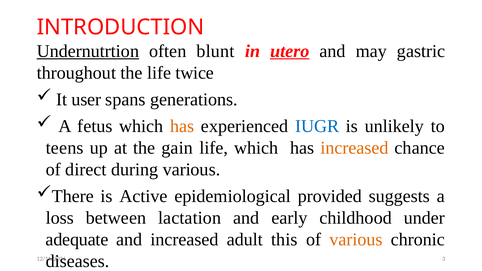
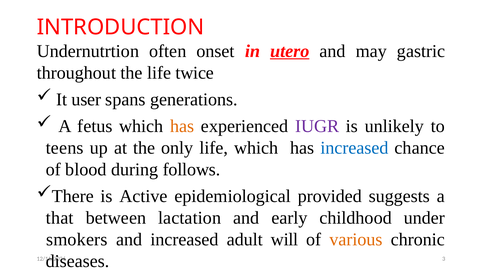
Undernutrtion underline: present -> none (88, 51)
blunt: blunt -> onset (216, 51)
IUGR colour: blue -> purple (317, 126)
gain: gain -> only (177, 148)
increased colour: orange -> blue (355, 148)
direct: direct -> blood (86, 170)
during various: various -> follows (192, 170)
loss: loss -> that (60, 218)
adequate: adequate -> smokers (77, 240)
this: this -> will (285, 240)
